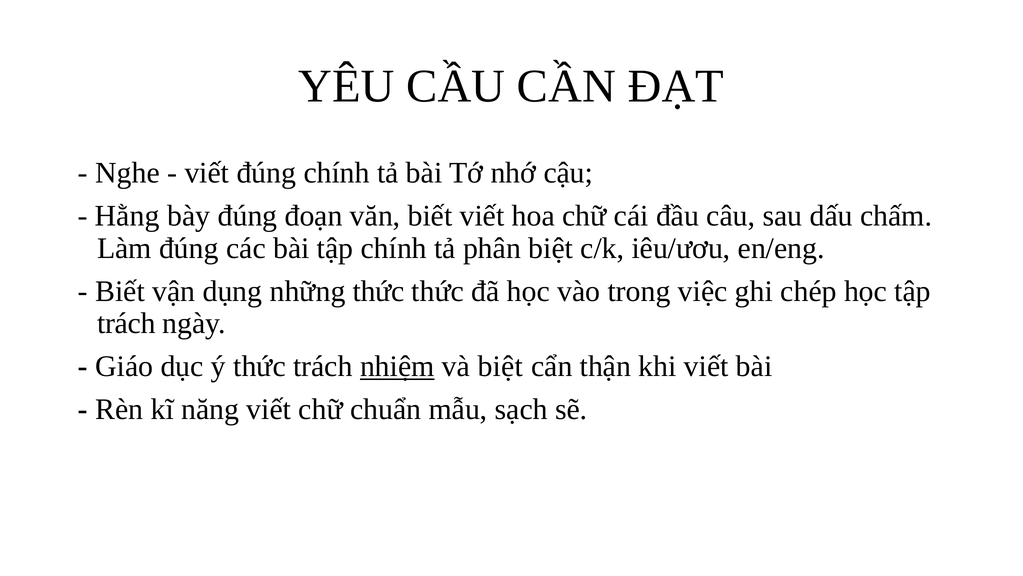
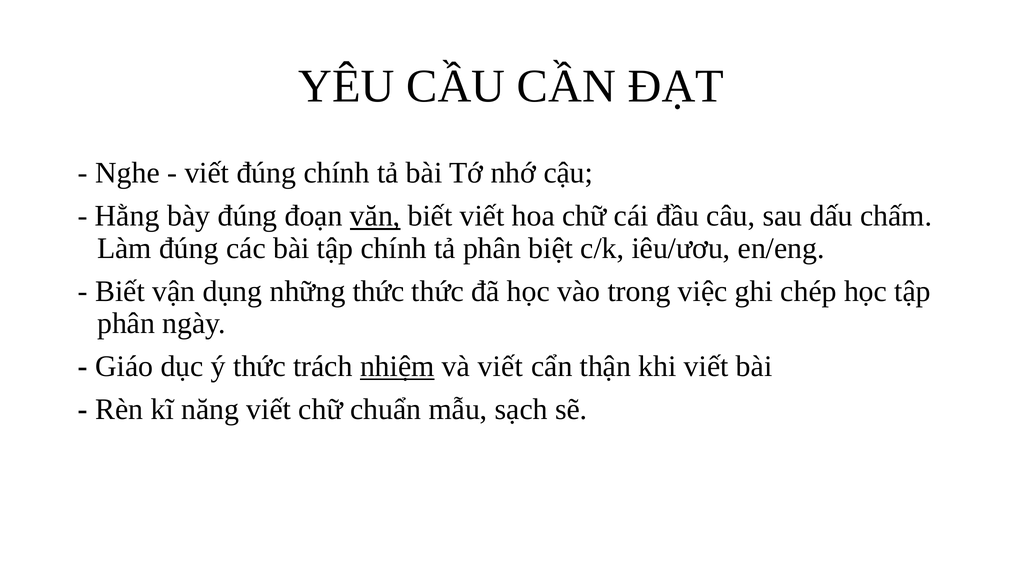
văn underline: none -> present (375, 216)
trách: trách -> phân (126, 323)
và biệt: biệt -> viết (500, 366)
